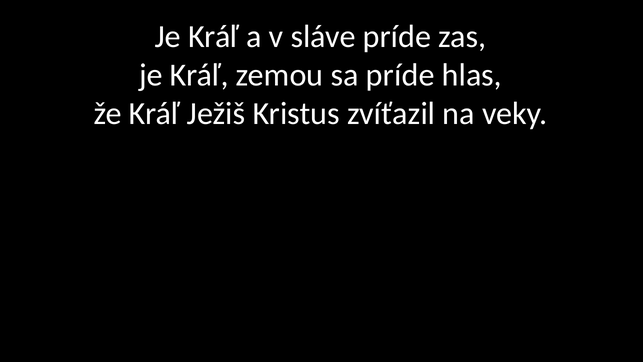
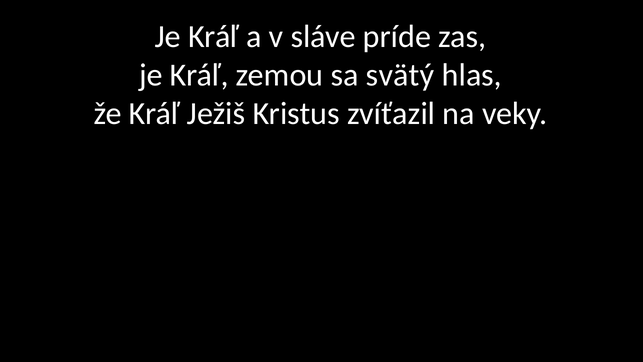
sa príde: príde -> svätý (400, 75)
